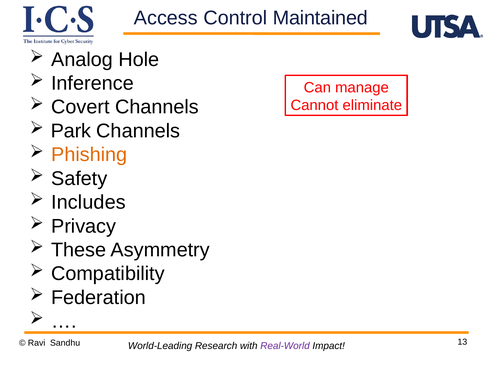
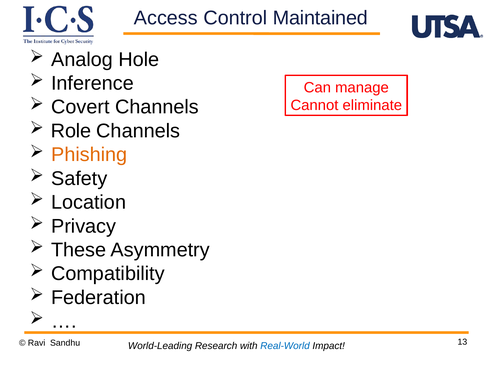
Park: Park -> Role (71, 131)
Includes: Includes -> Location (89, 202)
Real-World colour: purple -> blue (285, 346)
